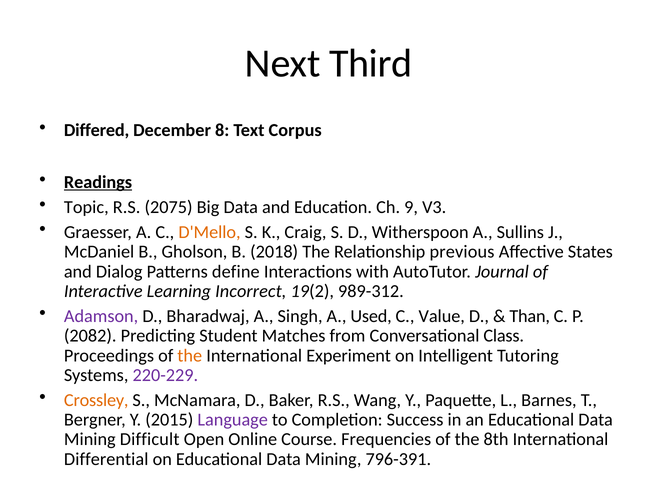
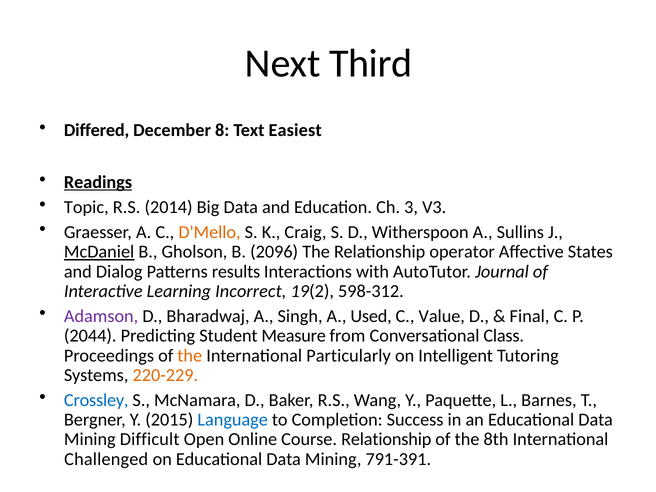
Corpus: Corpus -> Easiest (295, 130)
2075: 2075 -> 2014 (169, 207)
9: 9 -> 3 (411, 207)
McDaniel underline: none -> present (99, 252)
2018: 2018 -> 2096 (274, 252)
previous: previous -> operator (462, 252)
define: define -> results (236, 272)
989-312: 989-312 -> 598-312 (371, 291)
Than: Than -> Final (530, 316)
2082: 2082 -> 2044 (90, 336)
Matches: Matches -> Measure (294, 336)
Experiment: Experiment -> Particularly (349, 356)
220-229 colour: purple -> orange (165, 375)
Crossley colour: orange -> blue (96, 400)
Language colour: purple -> blue (233, 420)
Course Frequencies: Frequencies -> Relationship (386, 439)
Differential: Differential -> Challenged (106, 459)
796-391: 796-391 -> 791-391 (398, 459)
